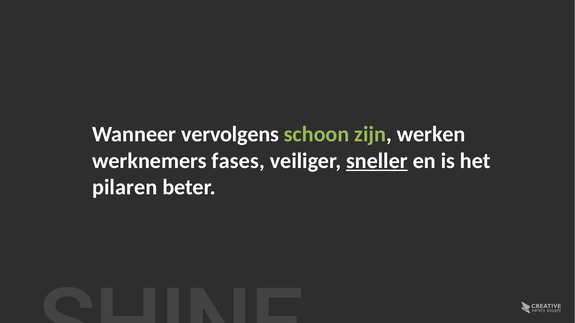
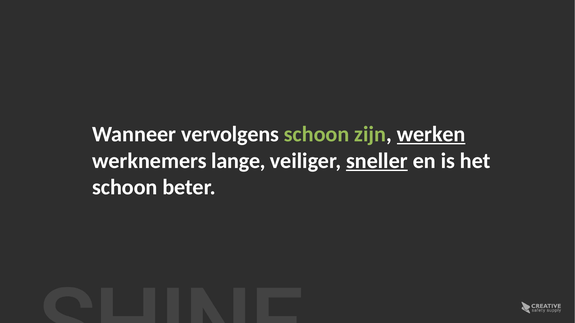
werken underline: none -> present (431, 134)
fases: fases -> lange (238, 161)
pilaren: pilaren -> schoon (125, 188)
